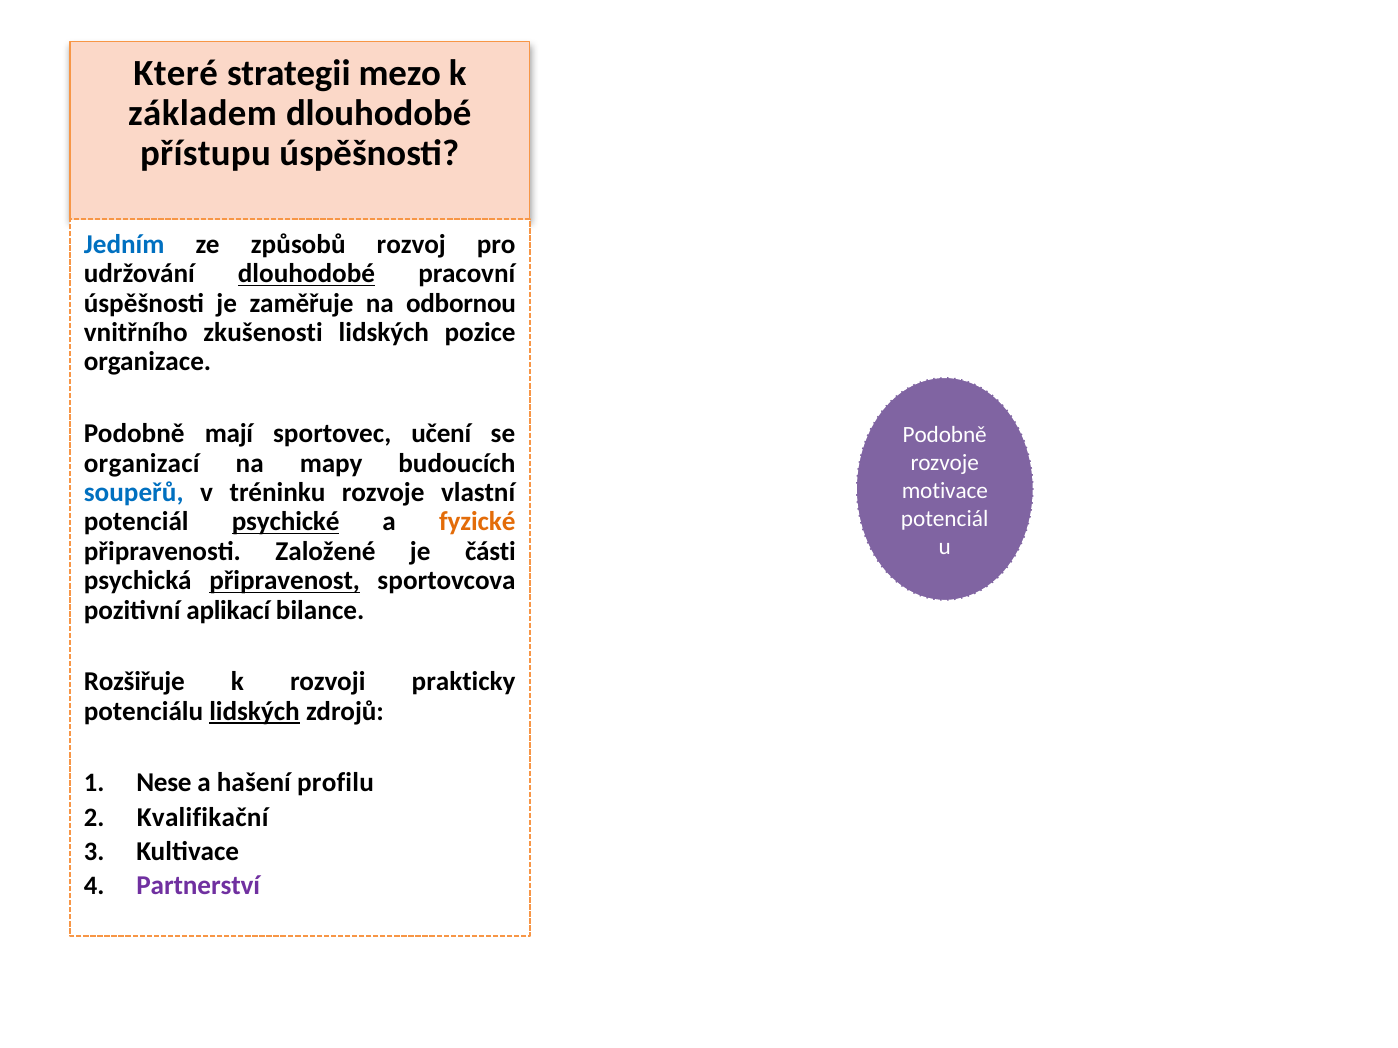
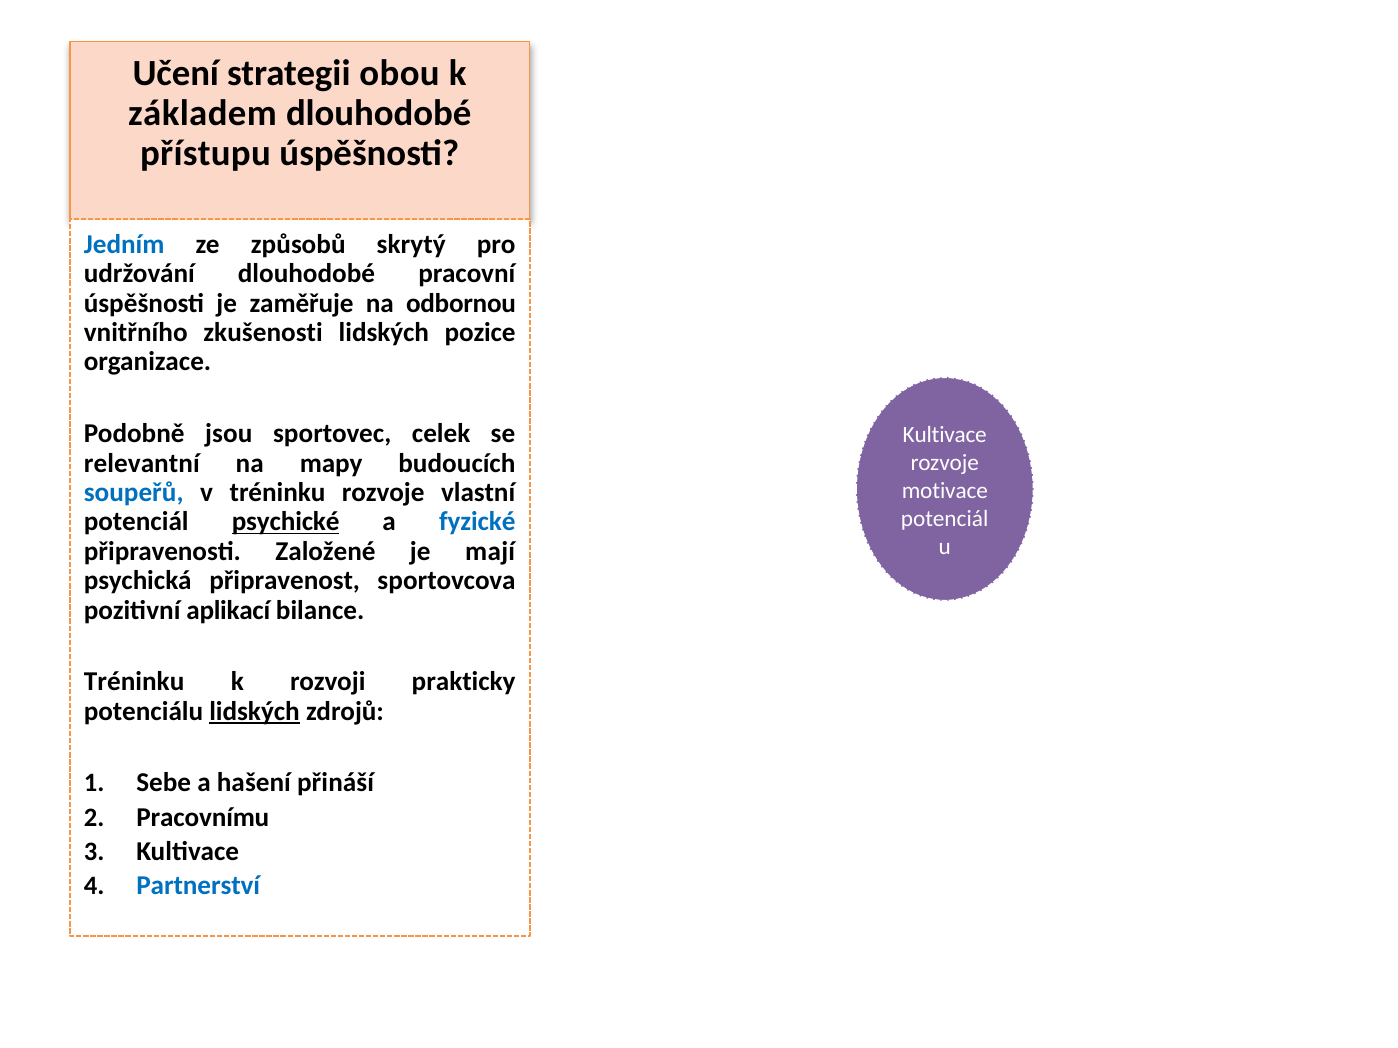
Které: Které -> Učení (176, 73)
mezo: mezo -> obou (400, 73)
rozvoj: rozvoj -> skrytý (411, 245)
dlouhodobé underline: present -> none (306, 274)
mají: mají -> jsou (229, 434)
učení: učení -> celek (441, 434)
Podobně: Podobně -> Kultivace (945, 435)
organizací: organizací -> relevantní (142, 463)
fyzické colour: orange -> blue (477, 522)
části: části -> mají (490, 552)
připravenost underline: present -> none (285, 581)
Rozšiřuje: Rozšiřuje -> Tréninku (134, 682)
Nese: Nese -> Sebe (164, 783)
profilu: profilu -> přináší (336, 783)
Kvalifikační: Kvalifikační -> Pracovnímu (203, 818)
Partnerství colour: purple -> blue (198, 886)
